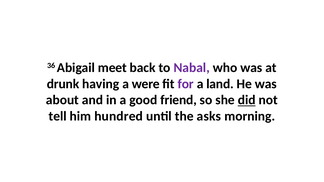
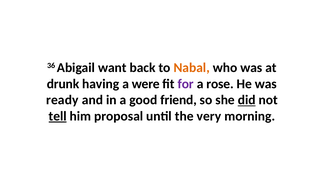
meet: meet -> want (112, 68)
Nabal colour: purple -> orange (192, 68)
land: land -> rose (220, 84)
about: about -> ready (62, 100)
tell underline: none -> present (58, 116)
hundred: hundred -> proposal (119, 116)
asks: asks -> very (209, 116)
